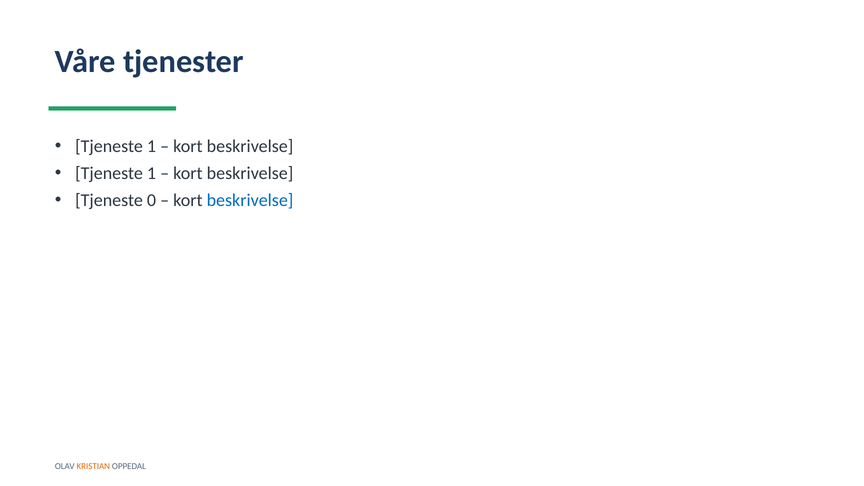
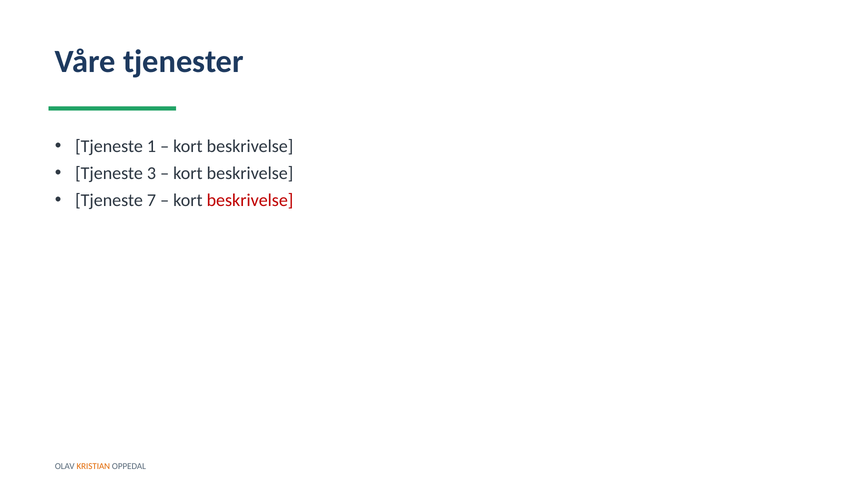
1: 1 -> 3 (151, 173)
0: 0 -> 7 (151, 200)
beskrivelse colour: blue -> red (250, 200)
